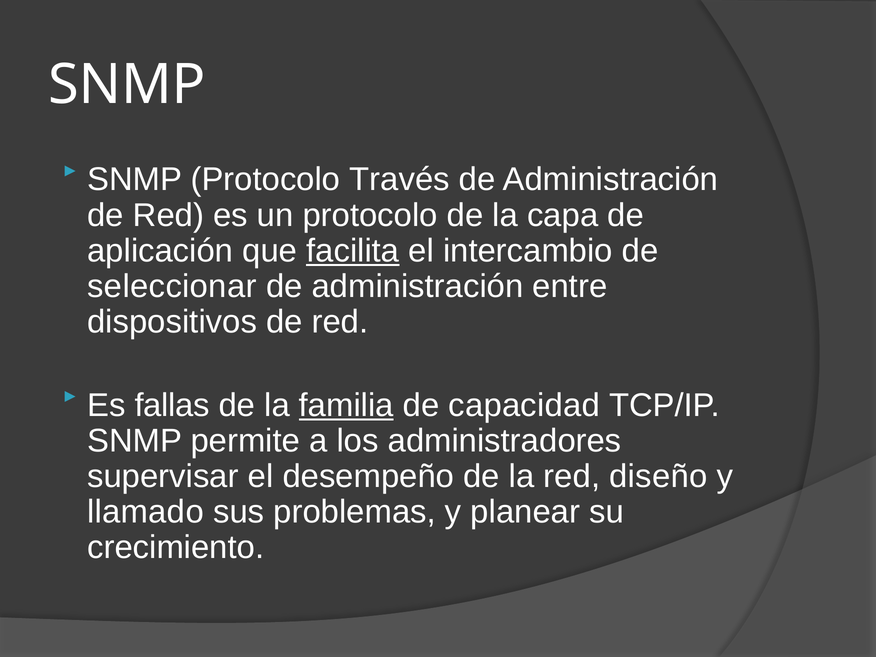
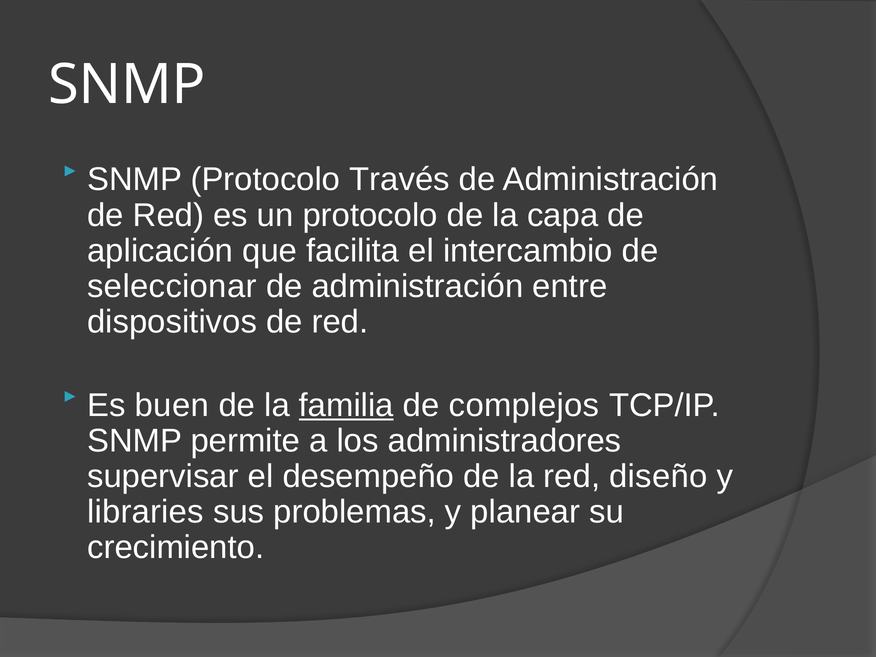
facilita underline: present -> none (353, 251)
fallas: fallas -> buen (172, 405)
capacidad: capacidad -> complejos (524, 405)
llamado: llamado -> libraries (146, 512)
